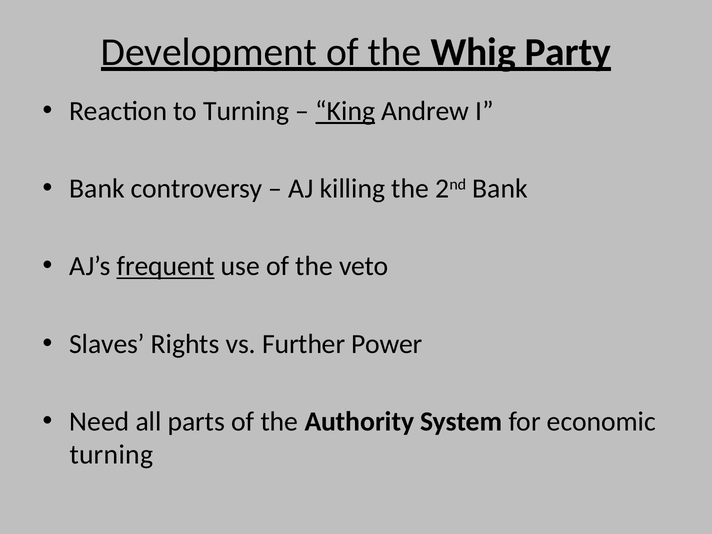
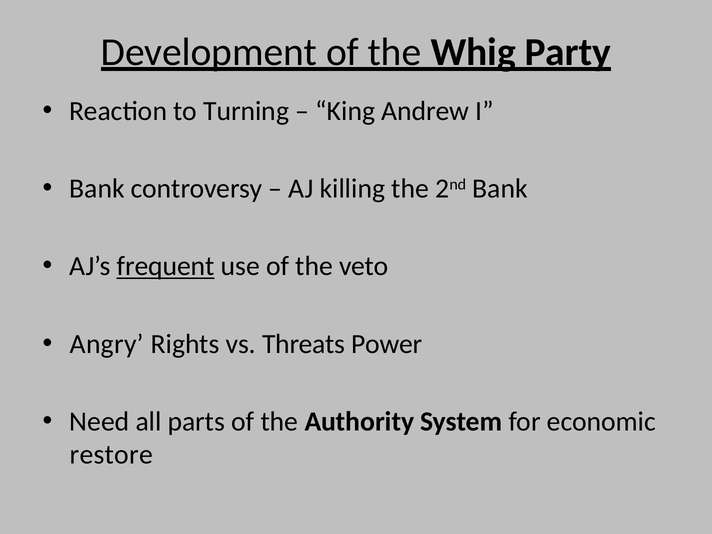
King underline: present -> none (345, 111)
Slaves: Slaves -> Angry (107, 344)
Further: Further -> Threats (304, 344)
turning: turning -> restore (111, 455)
